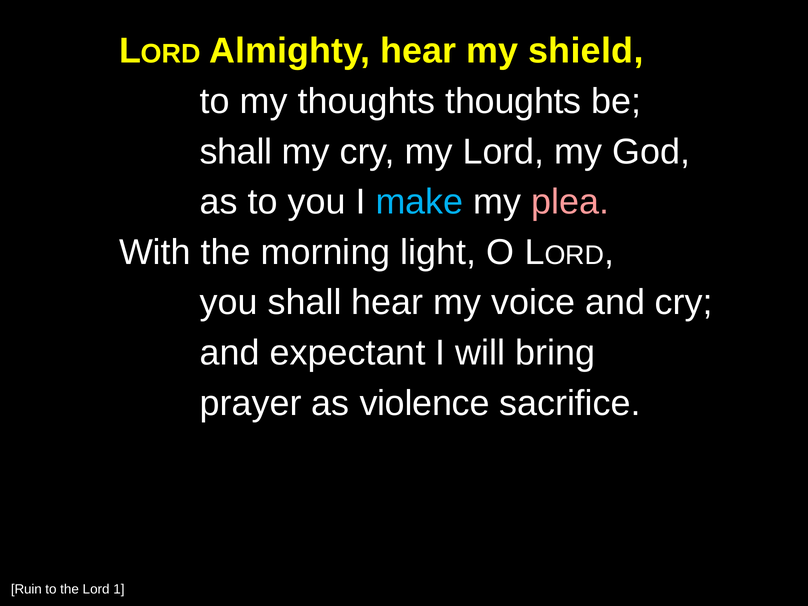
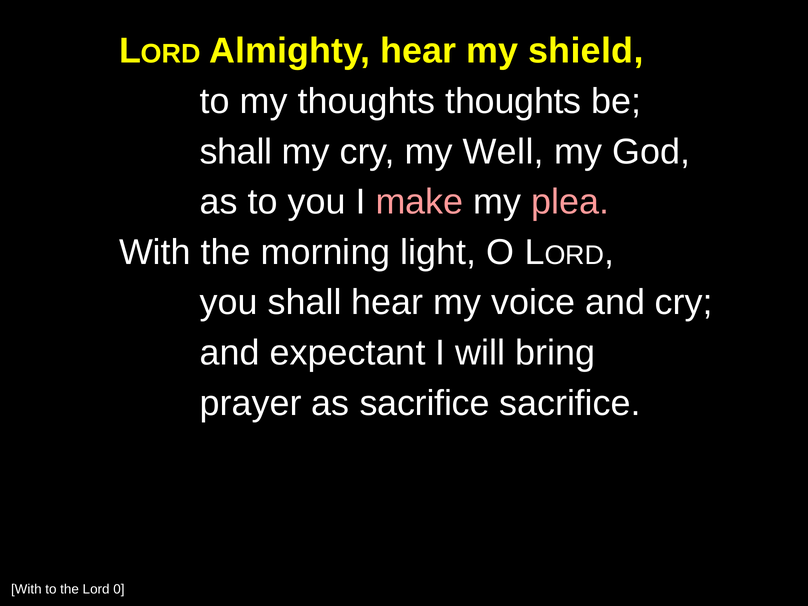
my Lord: Lord -> Well (503, 152)
make colour: light blue -> pink (419, 202)
as violence: violence -> sacrifice (424, 403)
Ruin: Ruin -> With (26, 590)
1: 1 -> 0 (119, 590)
